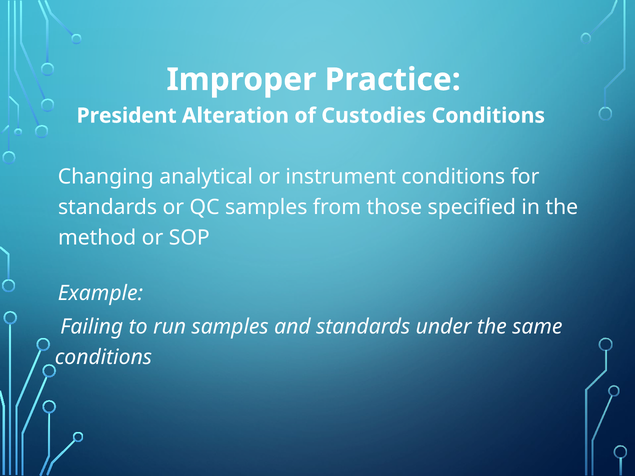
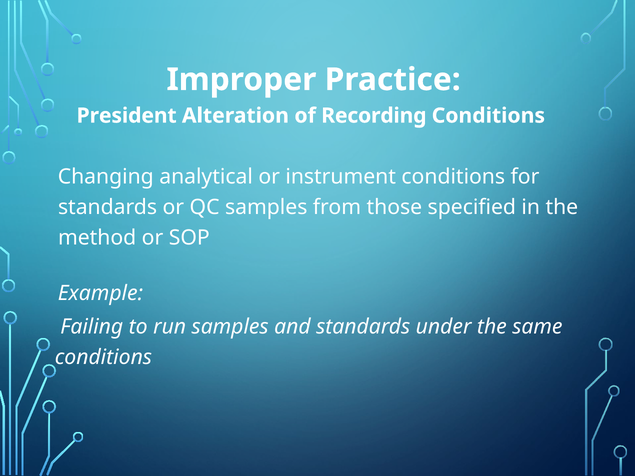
Custodies: Custodies -> Recording (374, 116)
